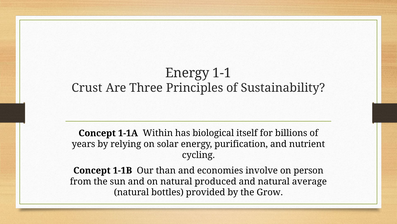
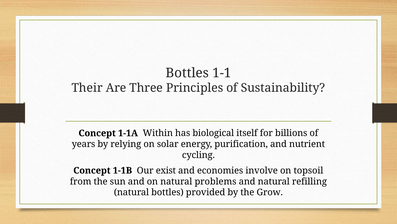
Energy: Energy -> Bottles (187, 73)
Crust: Crust -> Their (87, 88)
than: than -> exist (166, 170)
person: person -> topsoil (308, 170)
produced: produced -> problems (215, 181)
average: average -> refilling (309, 181)
